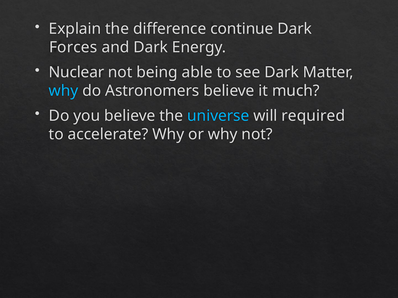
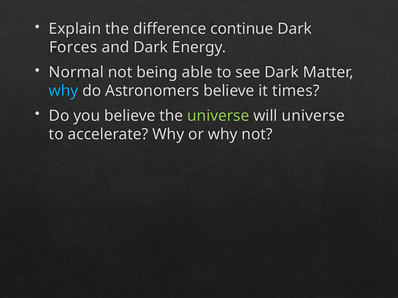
Nuclear: Nuclear -> Normal (76, 72)
much: much -> times (296, 91)
universe colour: light blue -> light green (218, 116)
will required: required -> universe (313, 116)
